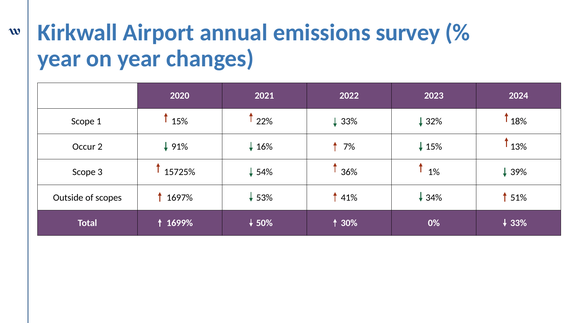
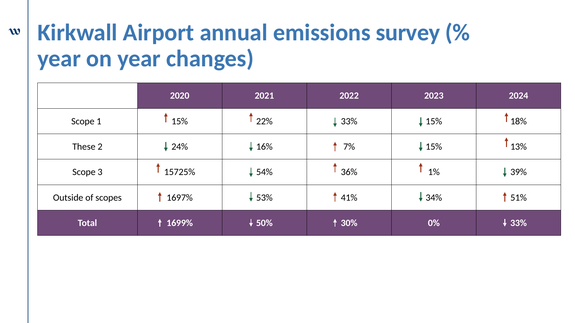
33% 32%: 32% -> 15% (434, 121)
Occur: Occur -> These (84, 147)
91%: 91% -> 24% (180, 147)
